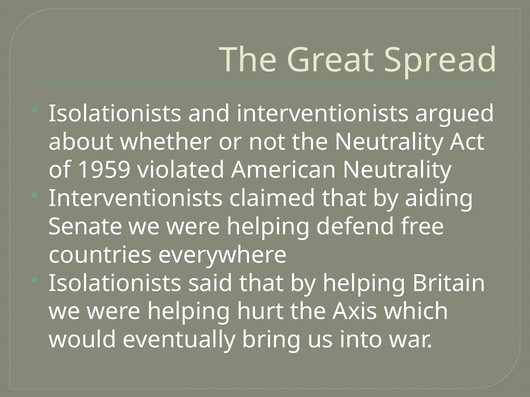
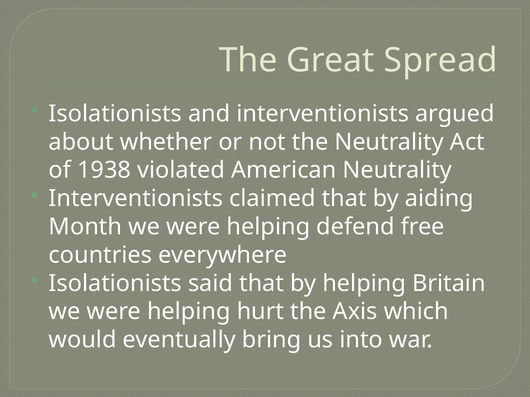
1959: 1959 -> 1938 (104, 170)
Senate: Senate -> Month (85, 227)
